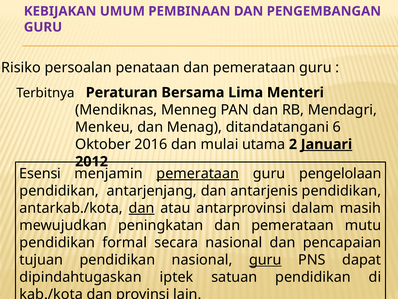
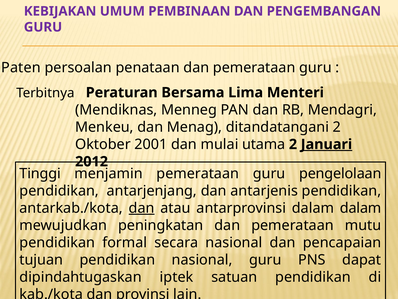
Risiko: Risiko -> Paten (21, 68)
ditandatangani 6: 6 -> 2 (337, 127)
2016: 2016 -> 2001 (151, 144)
Esensi: Esensi -> Tinggi (40, 173)
pemerataan underline: present -> none (198, 173)
dalam masih: masih -> dalam (361, 208)
guru underline: present -> none (265, 259)
